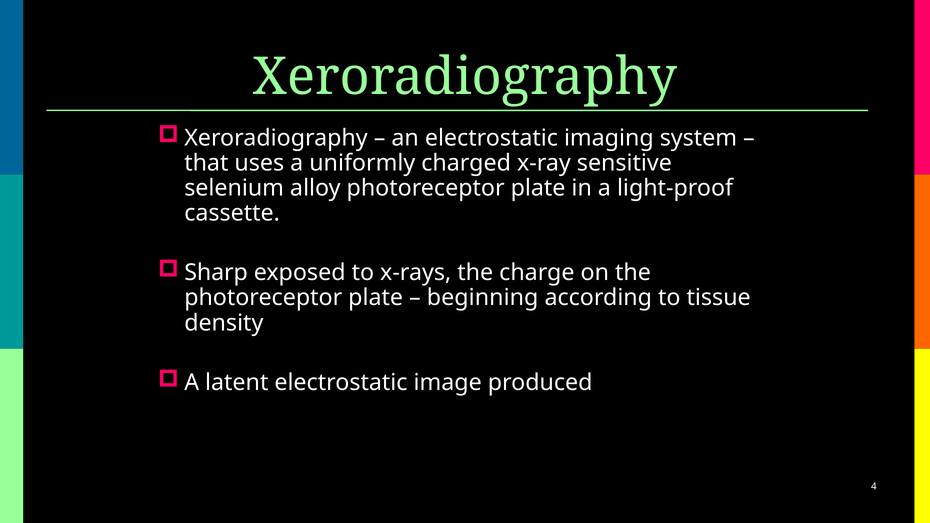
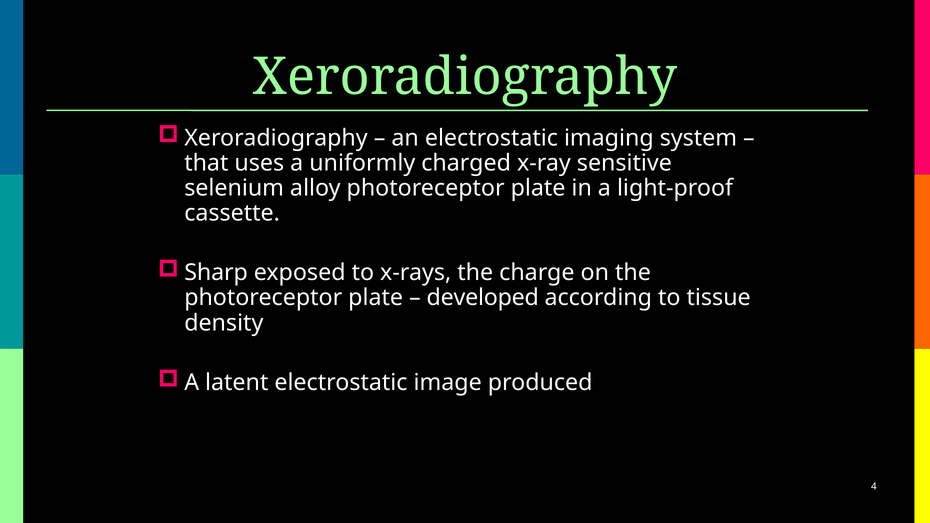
beginning: beginning -> developed (483, 298)
